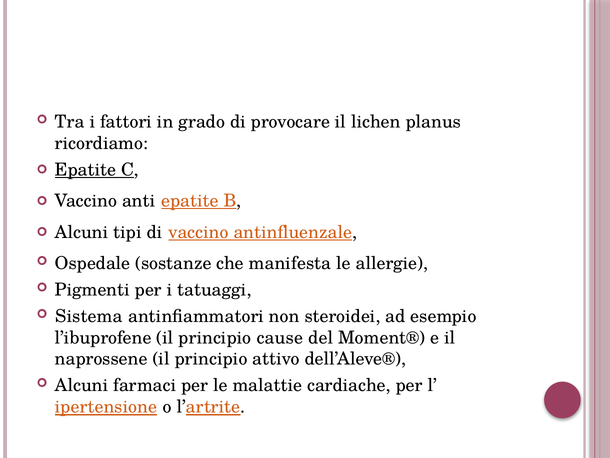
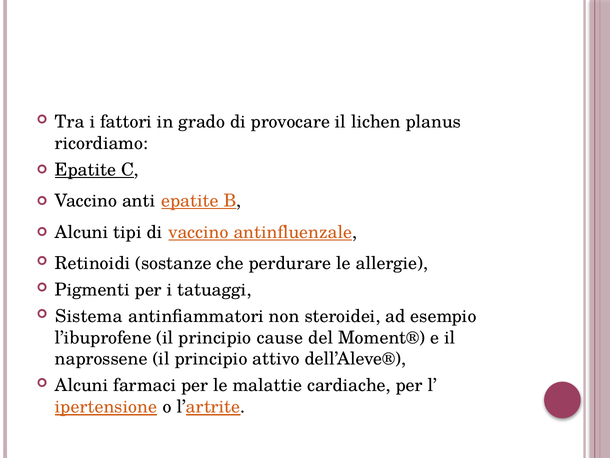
Ospedale: Ospedale -> Retinoidi (93, 263)
manifesta: manifesta -> perdurare (290, 263)
